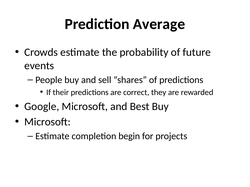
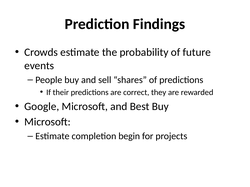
Average: Average -> Findings (159, 24)
